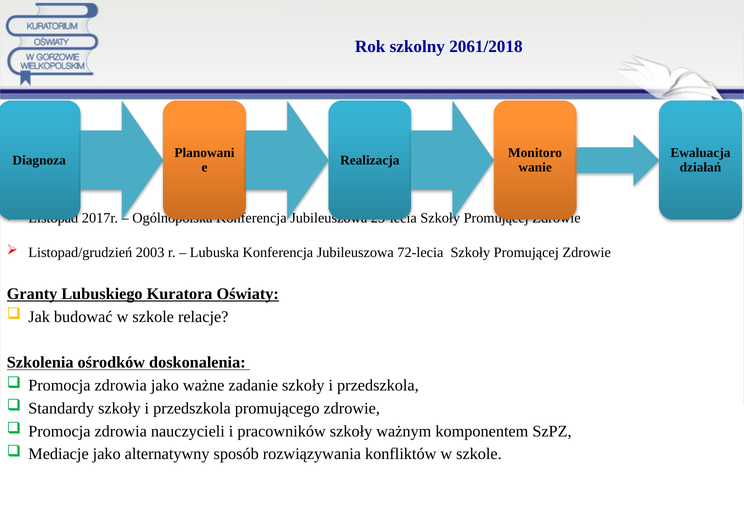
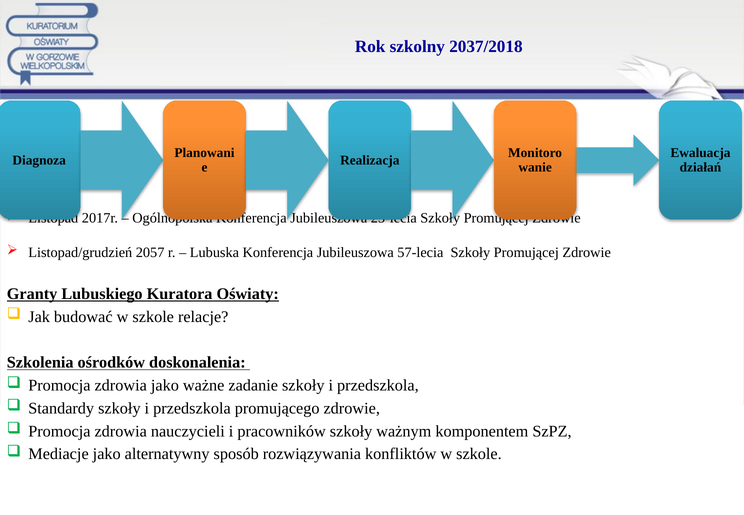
2061/2018: 2061/2018 -> 2037/2018 (486, 47)
2003: 2003 -> 2057 (150, 253)
72-lecia: 72-lecia -> 57-lecia (420, 253)
